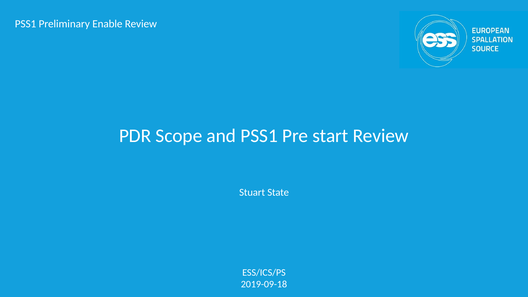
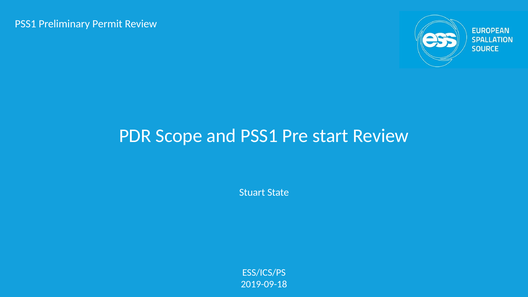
Enable: Enable -> Permit (107, 24)
